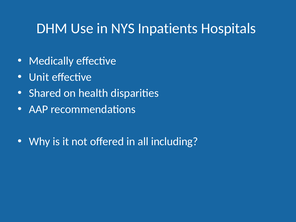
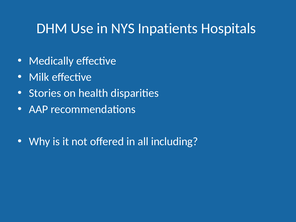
Unit: Unit -> Milk (39, 77)
Shared: Shared -> Stories (45, 93)
